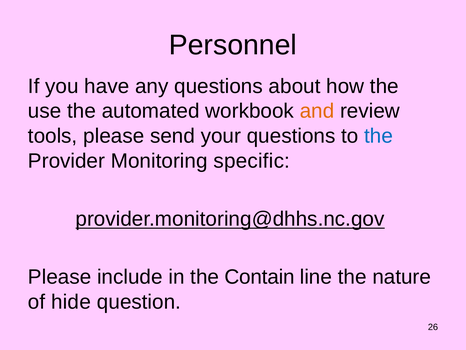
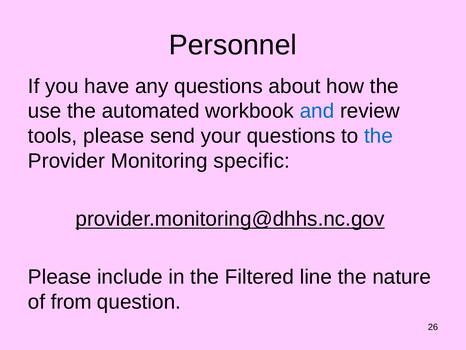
and colour: orange -> blue (317, 111)
Contain: Contain -> Filtered (259, 277)
hide: hide -> from (71, 302)
